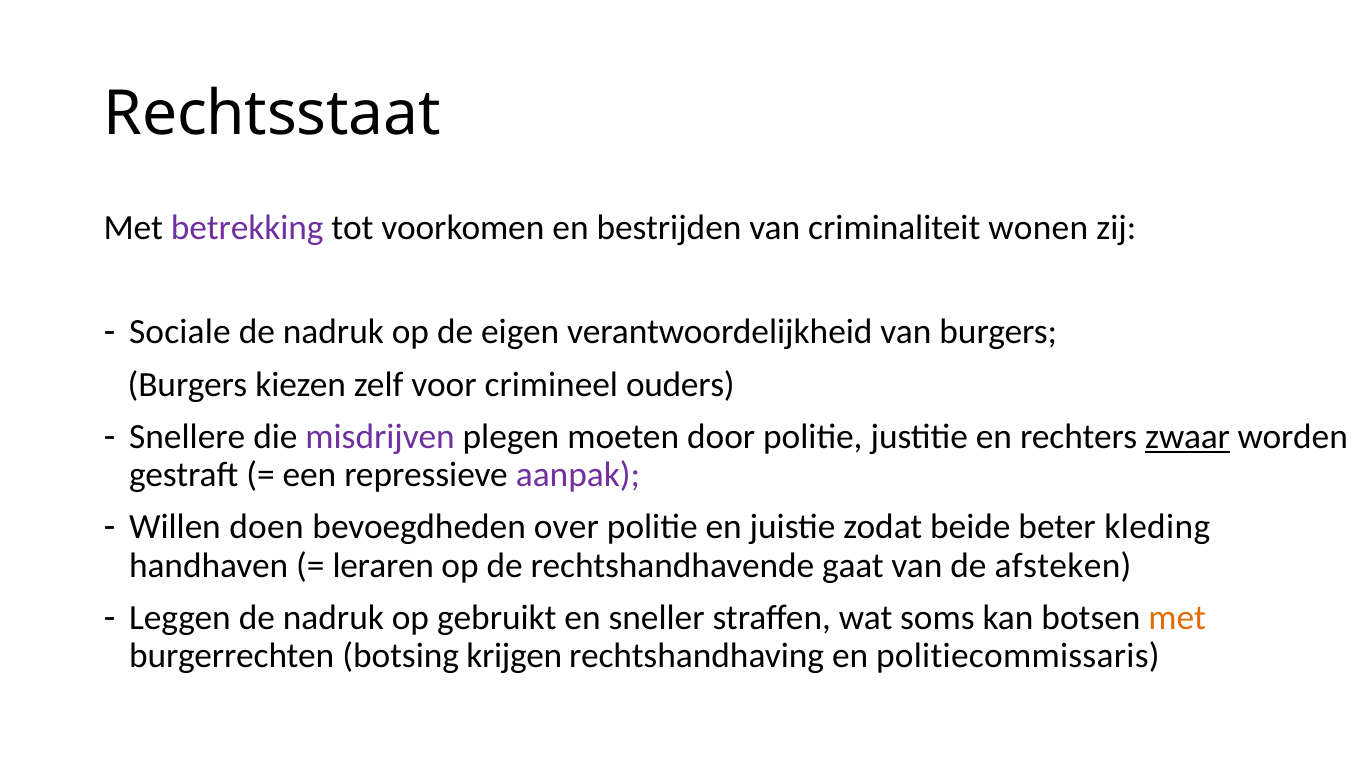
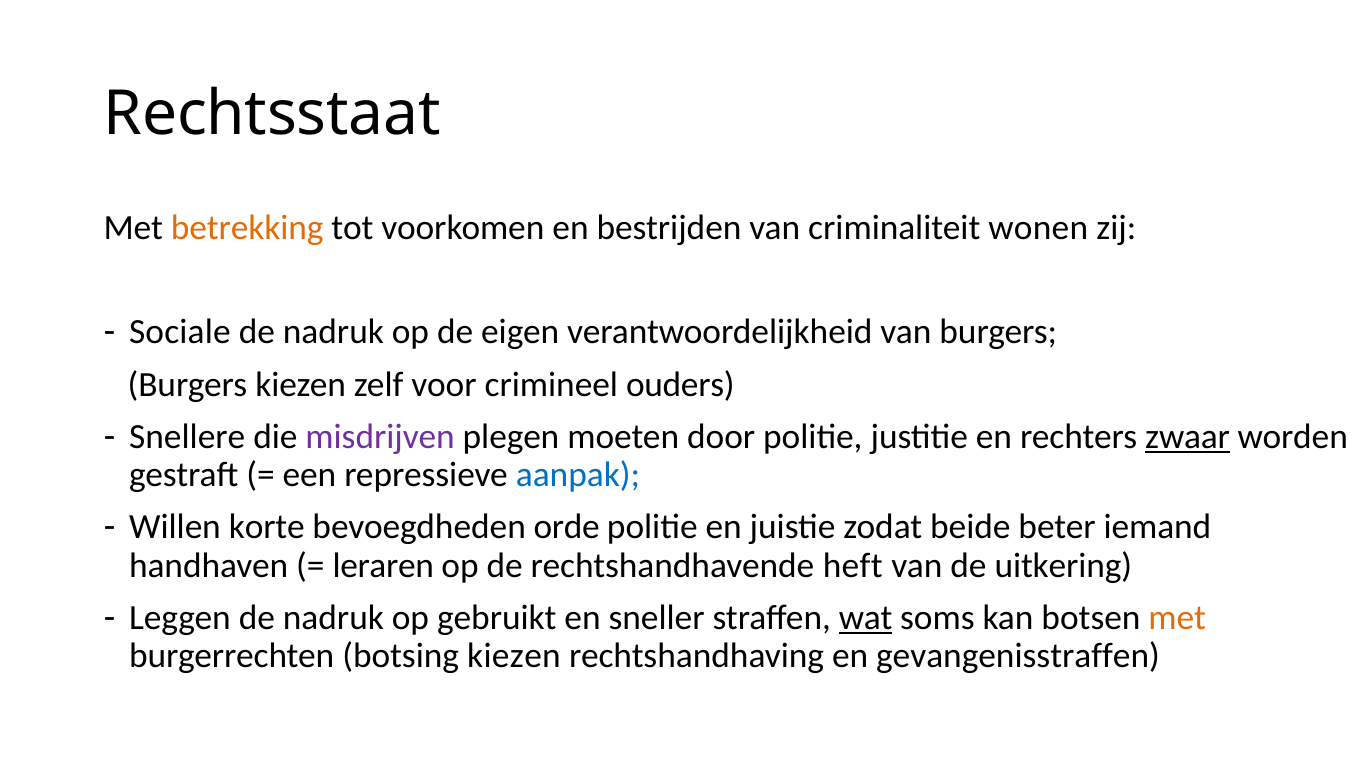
betrekking colour: purple -> orange (247, 227)
aanpak colour: purple -> blue (578, 475)
doen: doen -> korte (267, 528)
over: over -> orde (567, 528)
kleding: kleding -> iemand (1158, 528)
gaat: gaat -> heft (853, 566)
afsteken: afsteken -> uitkering (1063, 566)
wat underline: none -> present (866, 618)
botsing krijgen: krijgen -> kiezen (514, 656)
politiecommissaris: politiecommissaris -> gevangenisstraffen (1018, 656)
